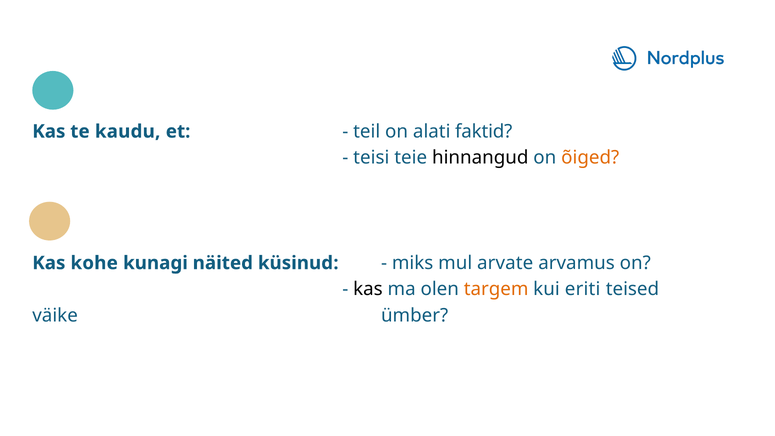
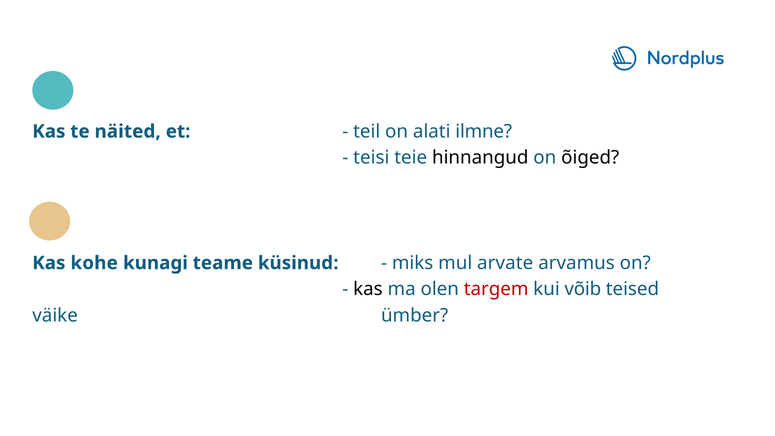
kaudu: kaudu -> näited (128, 131)
faktid: faktid -> ilmne (484, 131)
õiged colour: orange -> black (590, 158)
näited: näited -> teame (223, 263)
targem colour: orange -> red (496, 289)
eriti: eriti -> võib (583, 289)
